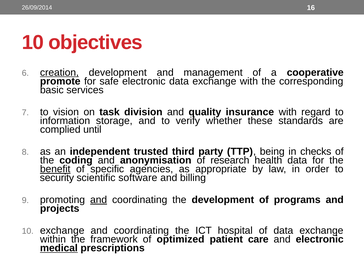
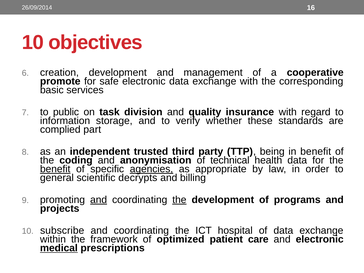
creation underline: present -> none (59, 72)
vision: vision -> public (66, 112)
until: until -> part (92, 129)
in checks: checks -> benefit (316, 152)
research: research -> technical (230, 160)
agencies underline: none -> present (151, 169)
security: security -> general (57, 178)
software: software -> decrypts (138, 178)
the underline: none -> present (179, 200)
10 exchange: exchange -> subscribe (62, 231)
